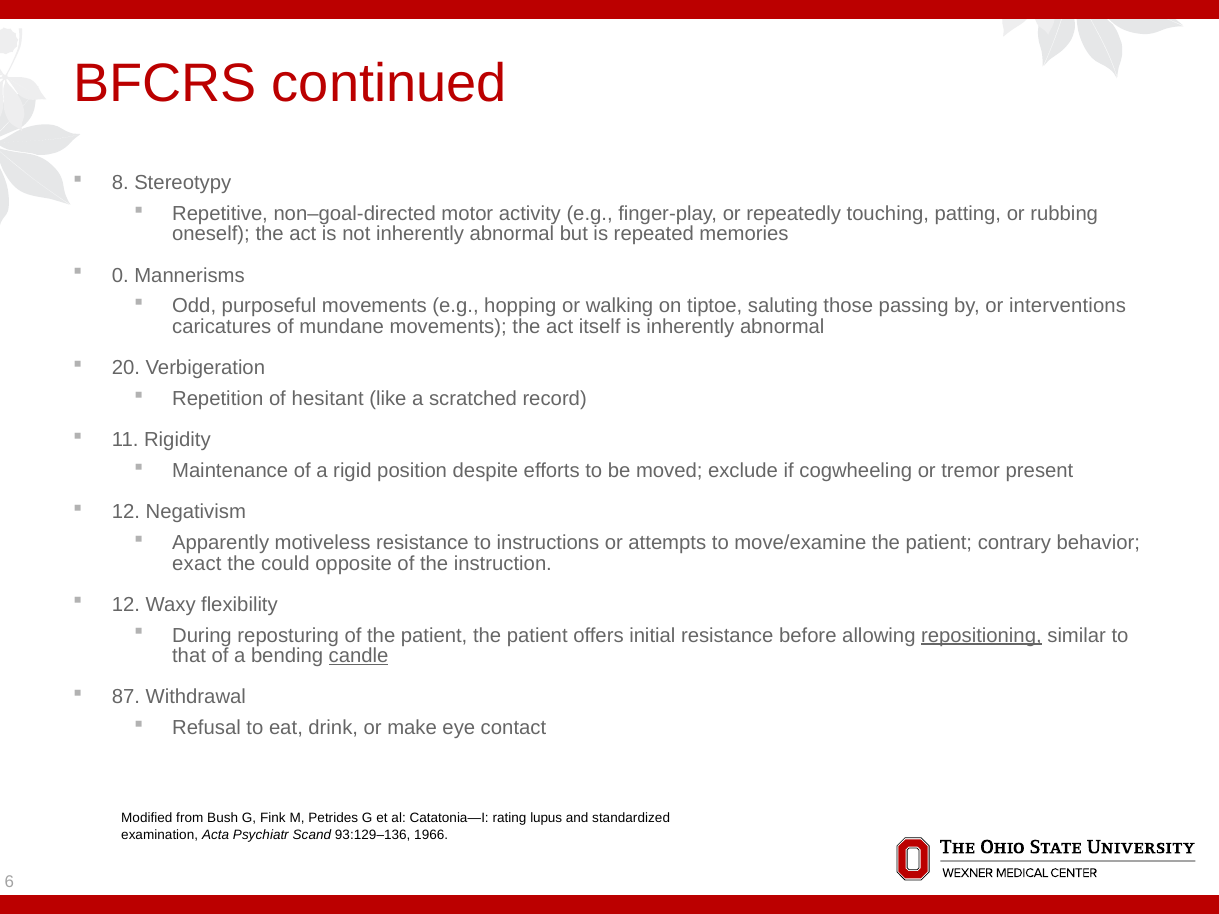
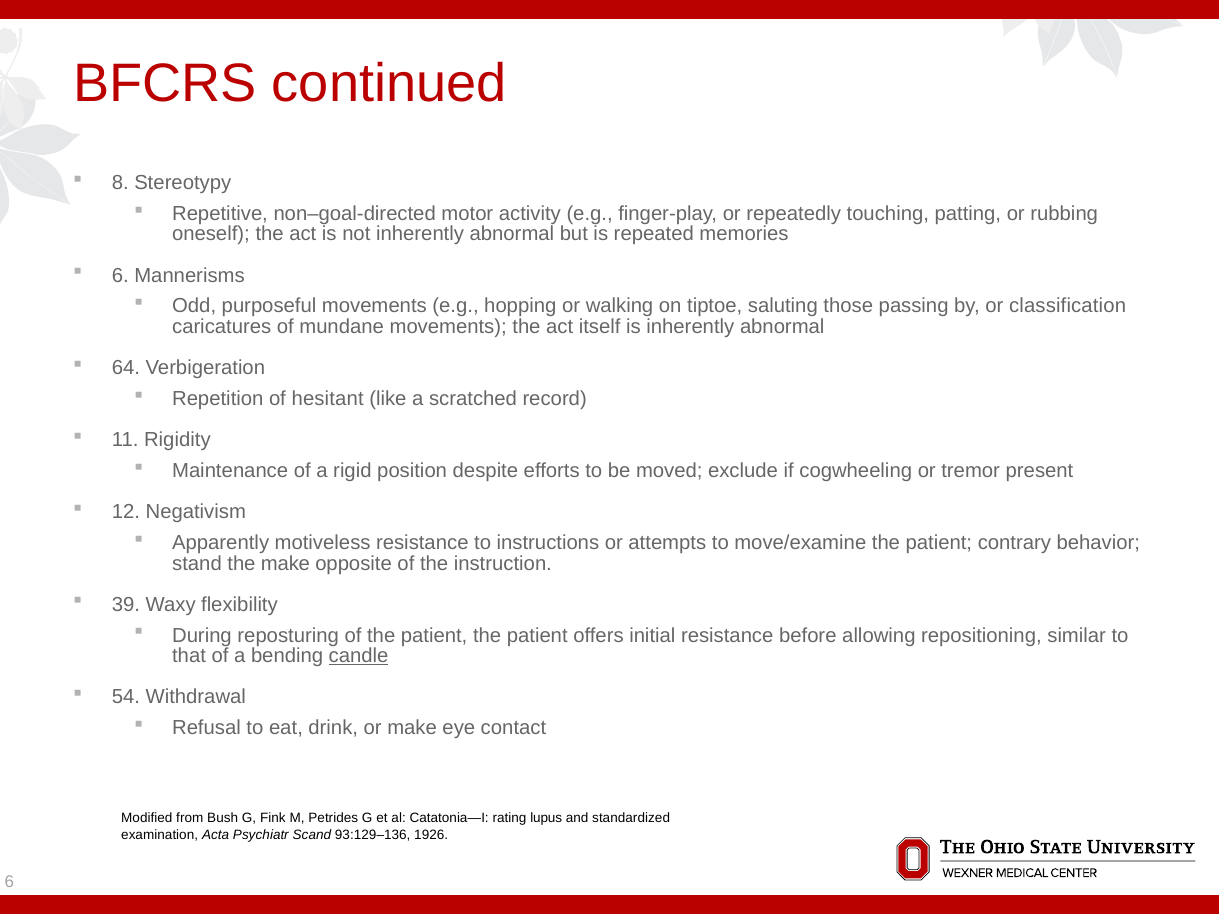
0: 0 -> 6 (120, 275)
interventions: interventions -> classification (1068, 306)
20: 20 -> 64 (126, 368)
exact: exact -> stand (197, 564)
the could: could -> make (285, 564)
12: 12 -> 39 (126, 605)
repositioning underline: present -> none (981, 636)
87: 87 -> 54 (126, 697)
1966: 1966 -> 1926 (431, 835)
